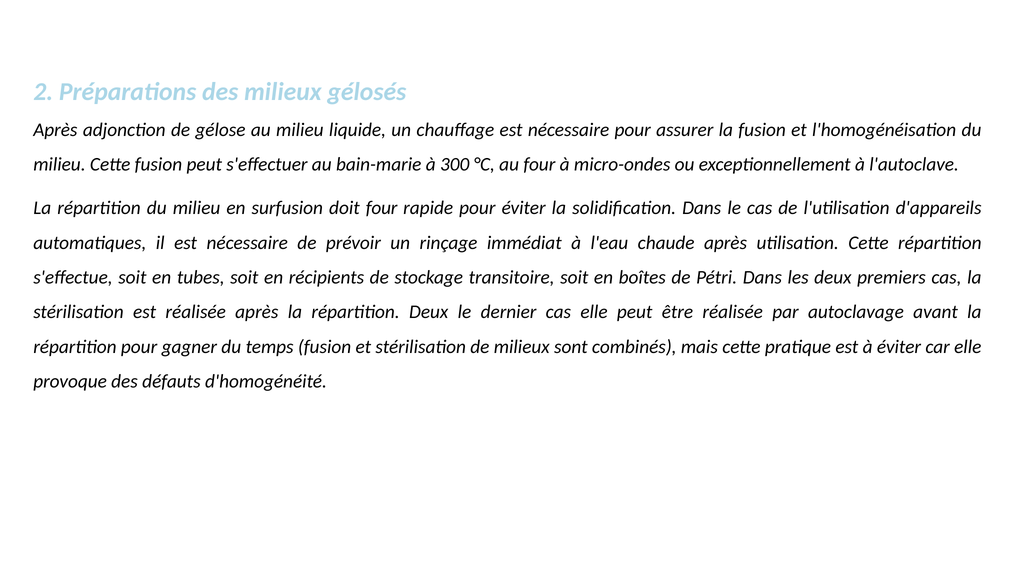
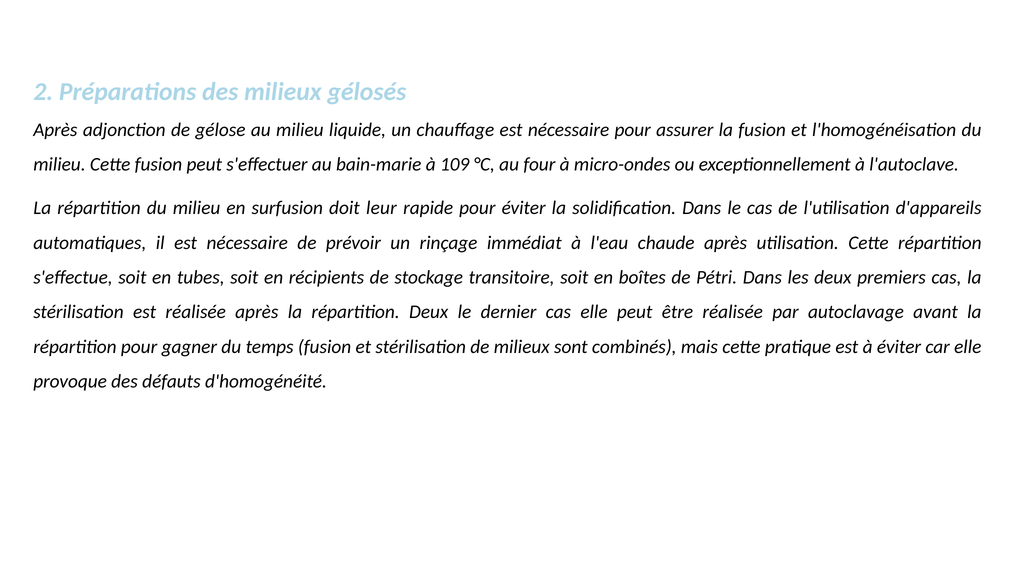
300: 300 -> 109 (455, 165)
doit four: four -> leur (381, 208)
